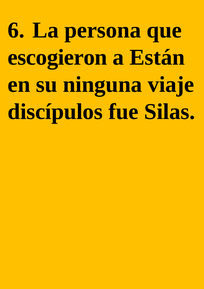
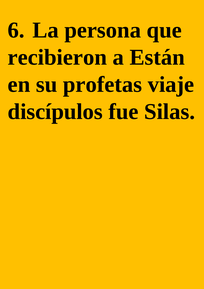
escogieron: escogieron -> recibieron (57, 57)
ninguna: ninguna -> profetas (102, 84)
